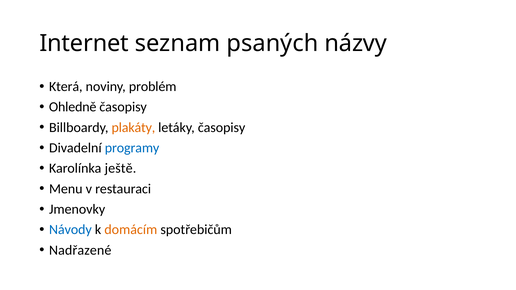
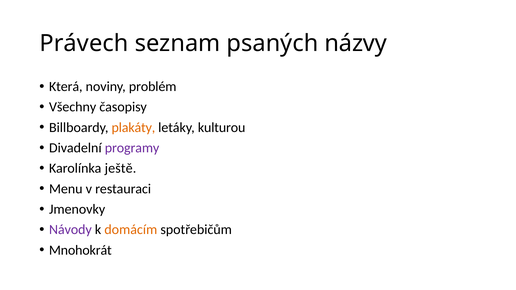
Internet: Internet -> Právech (84, 43)
Ohledně: Ohledně -> Všechny (73, 107)
letáky časopisy: časopisy -> kulturou (222, 128)
programy colour: blue -> purple (132, 148)
Návody colour: blue -> purple (70, 230)
Nadřazené: Nadřazené -> Mnohokrát (80, 250)
